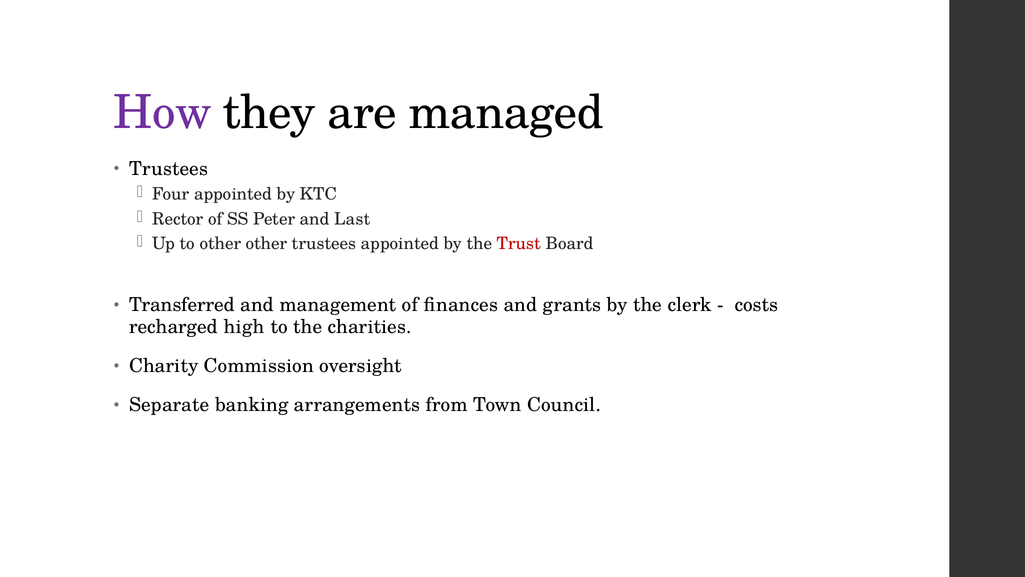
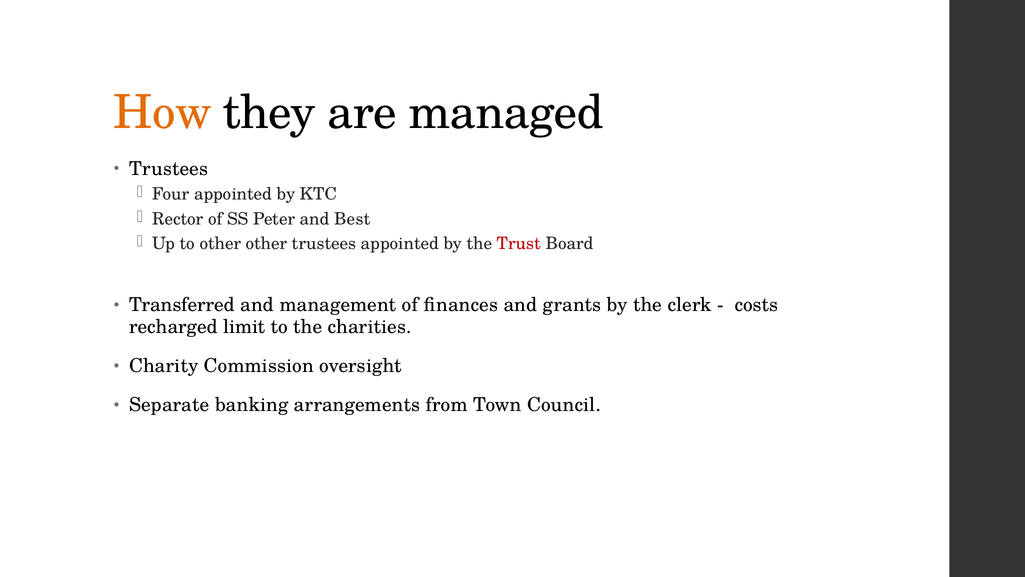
How colour: purple -> orange (162, 113)
Last: Last -> Best (352, 219)
high: high -> limit (244, 327)
